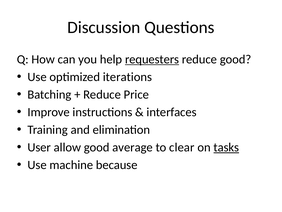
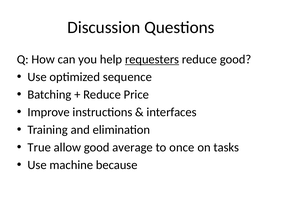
iterations: iterations -> sequence (127, 77)
User: User -> True (39, 147)
clear: clear -> once (182, 147)
tasks underline: present -> none (226, 147)
